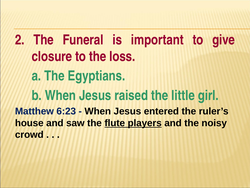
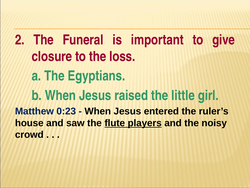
6:23: 6:23 -> 0:23 (66, 111)
